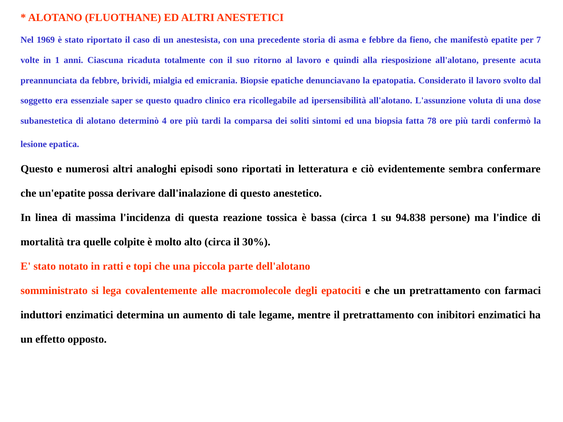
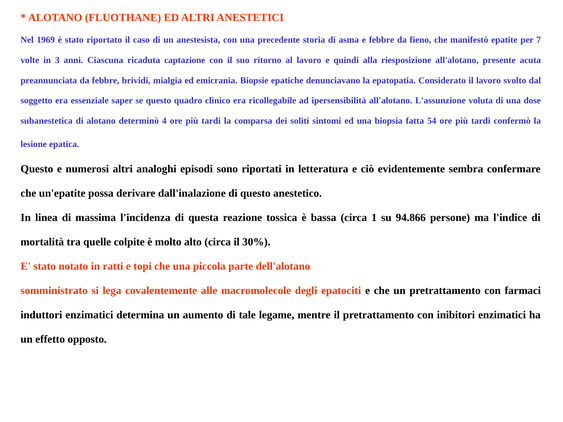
in 1: 1 -> 3 (57, 60)
totalmente: totalmente -> captazione (185, 60)
78: 78 -> 54 (432, 121)
94.838: 94.838 -> 94.866 (411, 218)
